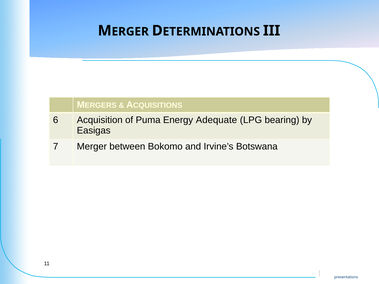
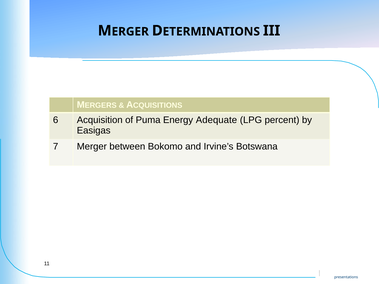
bearing: bearing -> percent (282, 120)
